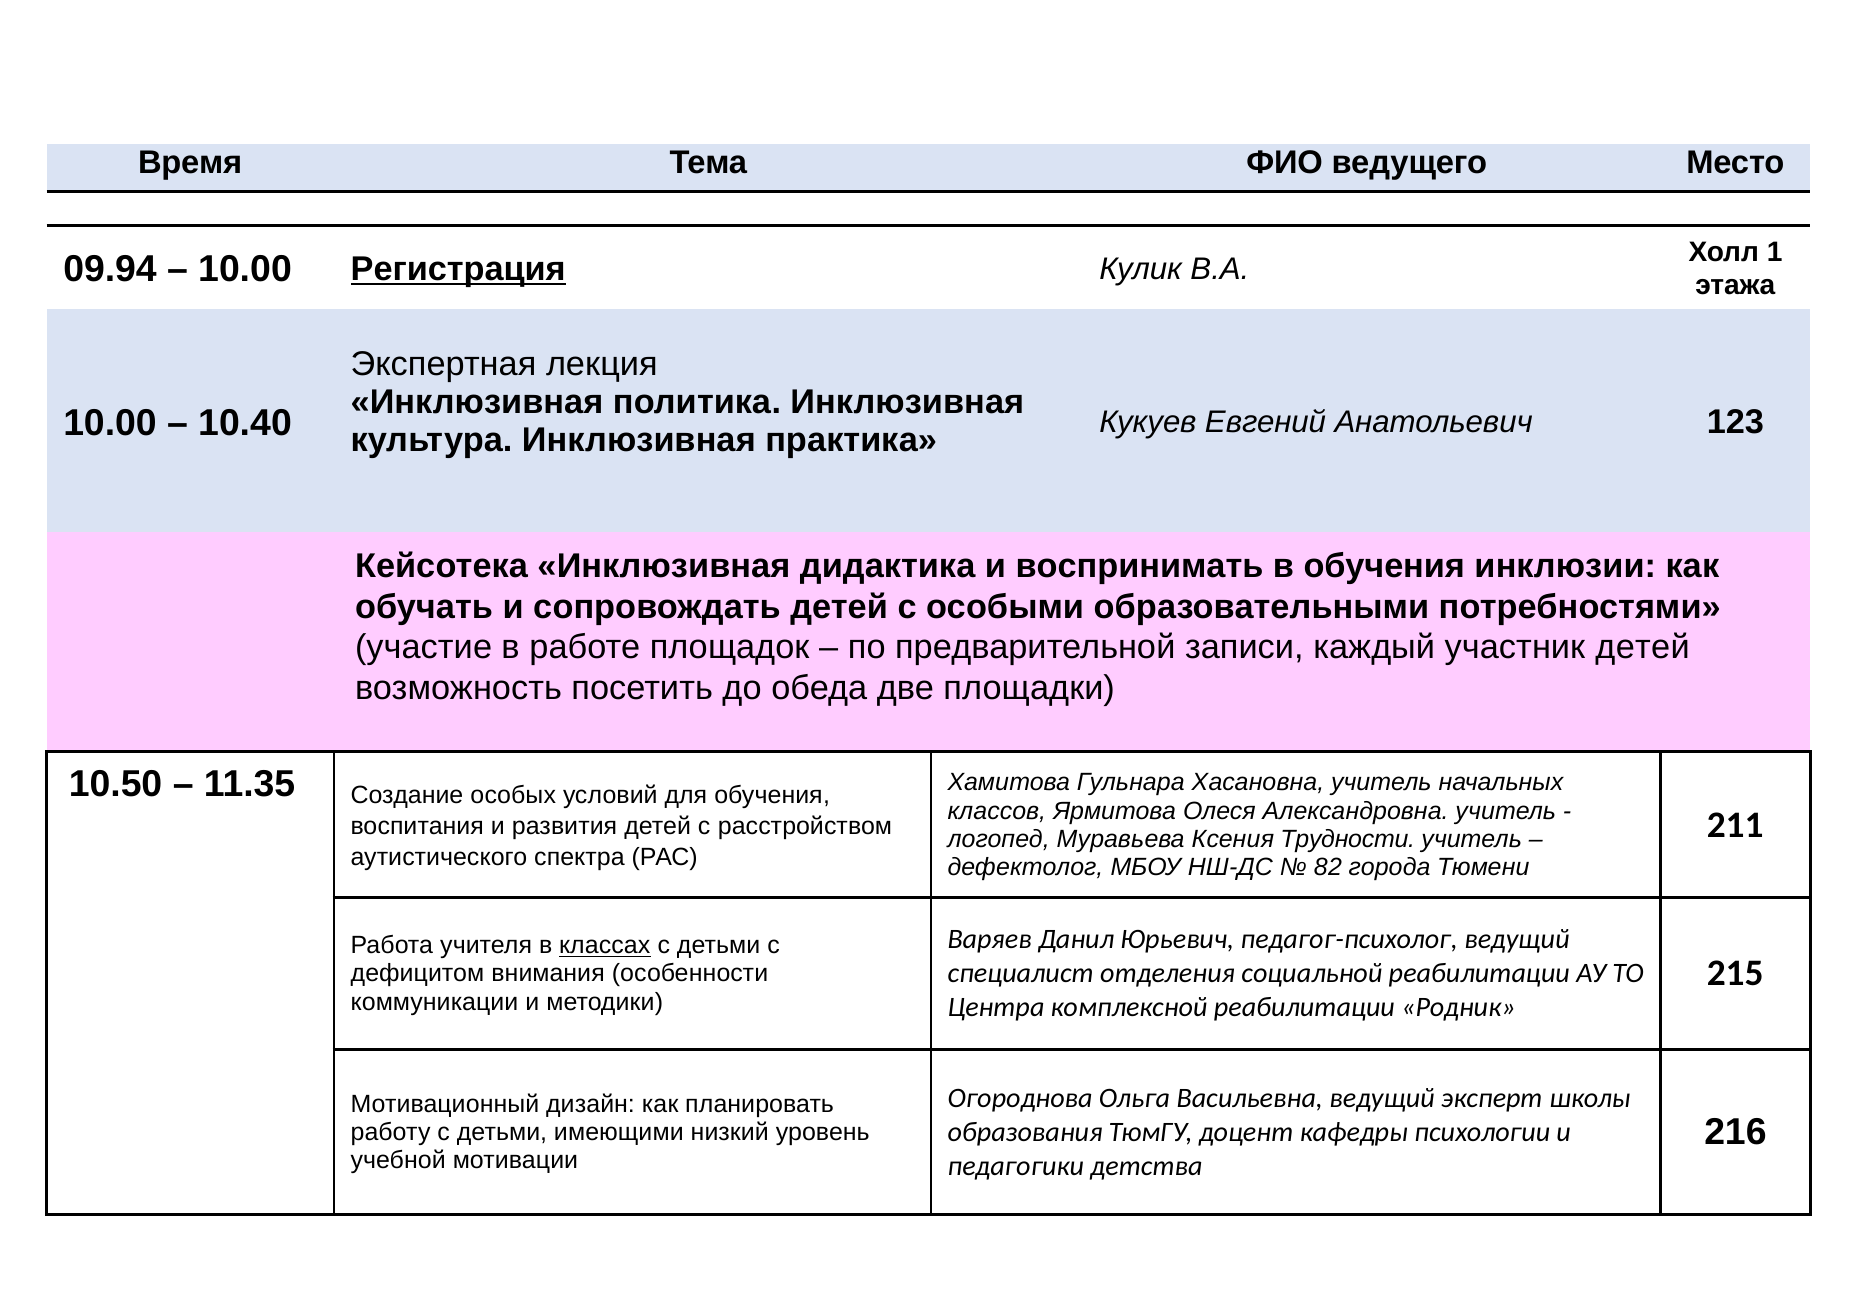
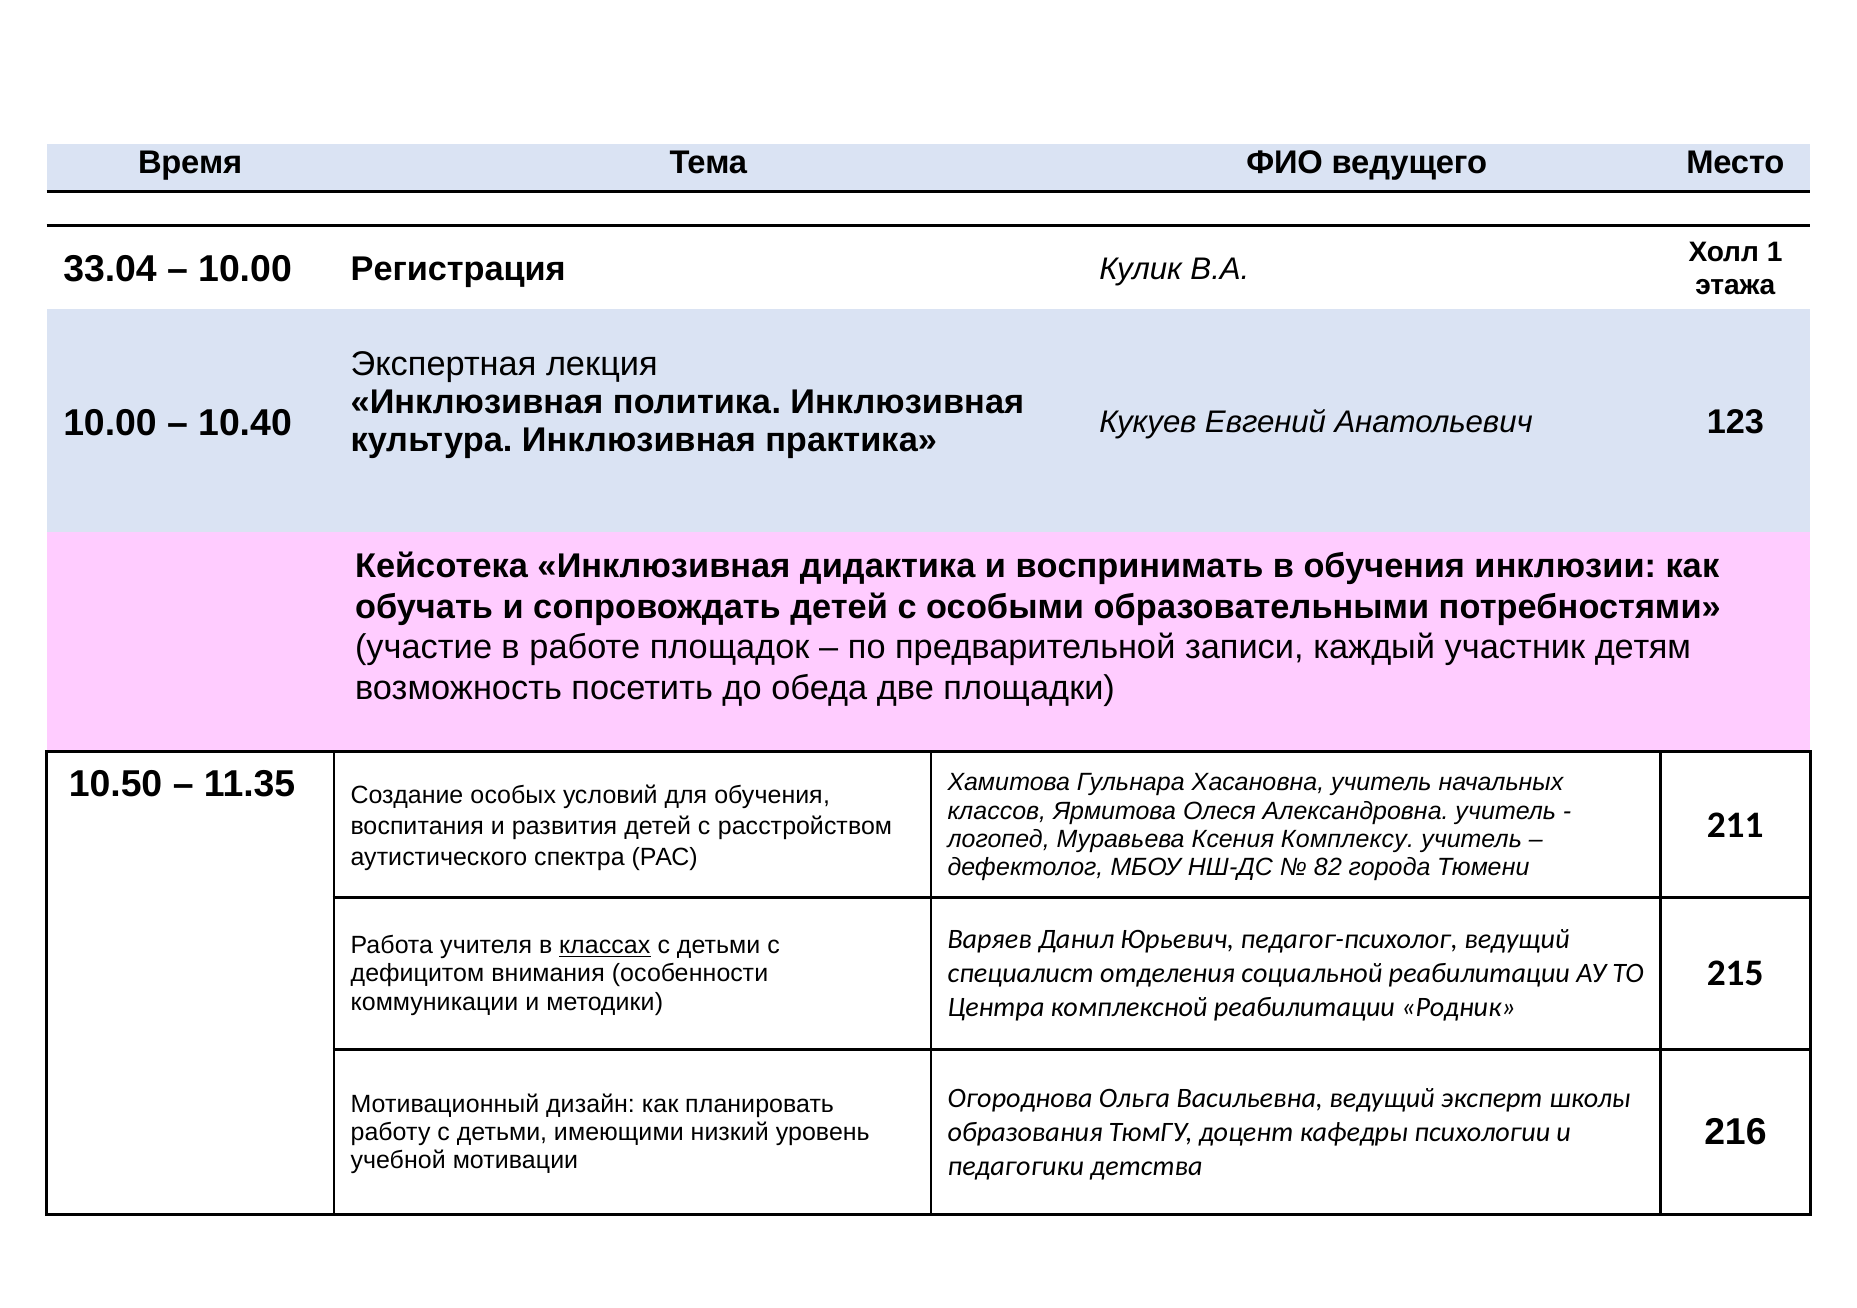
09.94: 09.94 -> 33.04 (110, 269)
Регистрация underline: present -> none (458, 269)
участник детей: детей -> детям (1643, 648)
Трудности: Трудности -> Комплексу (1348, 839)
